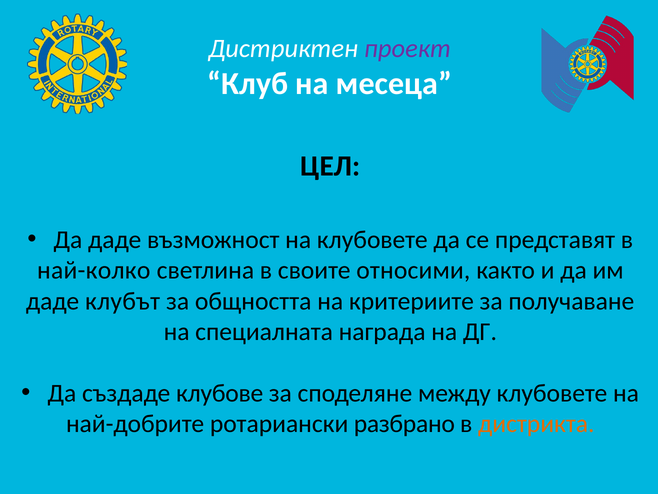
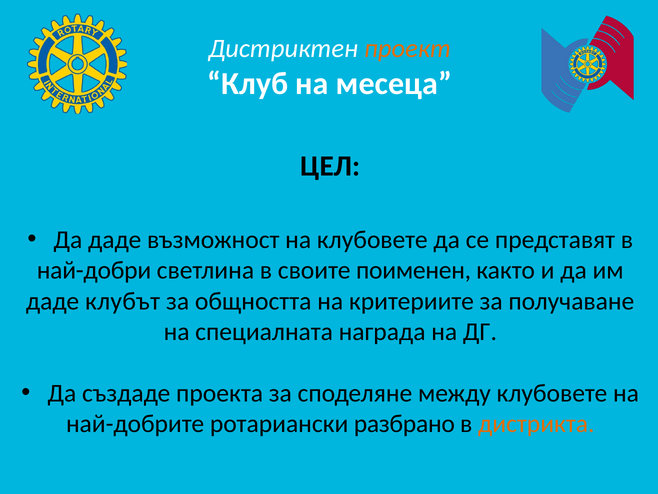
проект colour: purple -> orange (408, 48)
най-колко: най-колко -> най-добри (94, 270)
относими: относими -> поименен (414, 270)
клубове: клубове -> проекта (220, 393)
